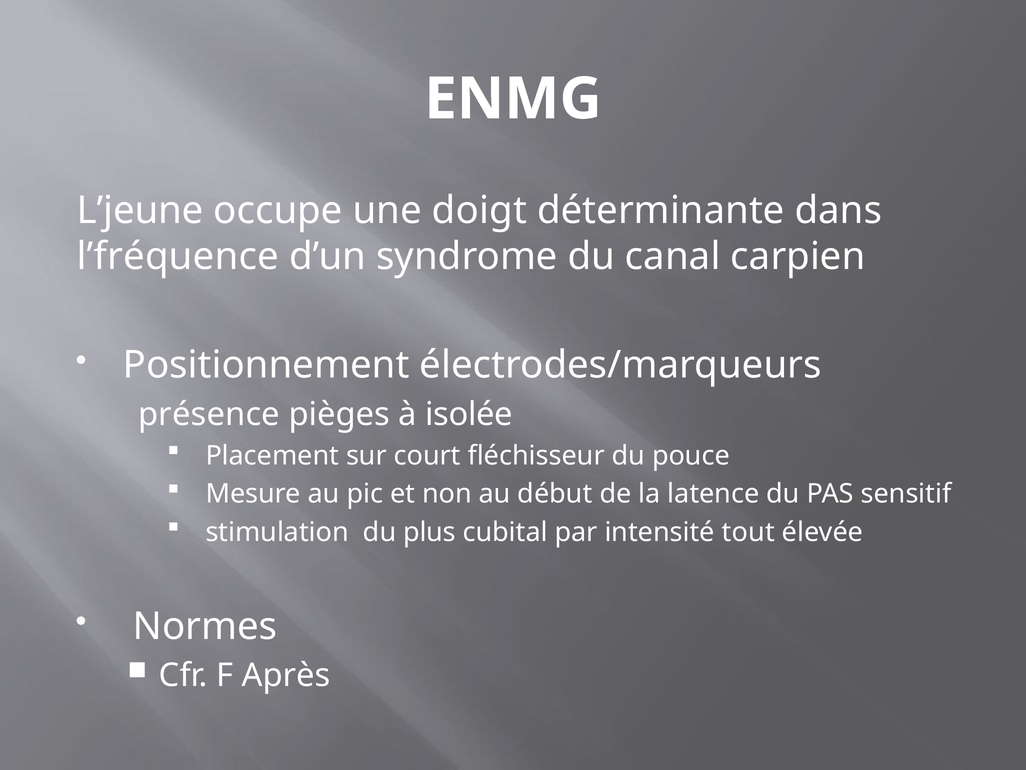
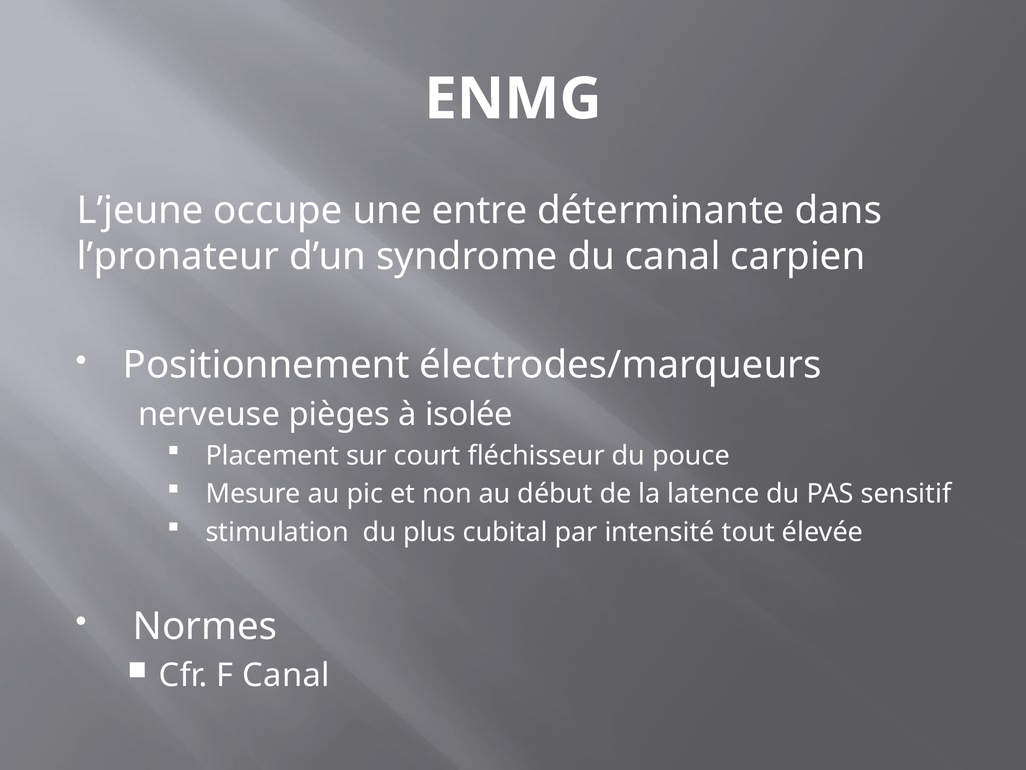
doigt: doigt -> entre (480, 210)
l’fréquence: l’fréquence -> l’pronateur (178, 257)
présence: présence -> nerveuse (209, 414)
F Après: Après -> Canal (286, 675)
